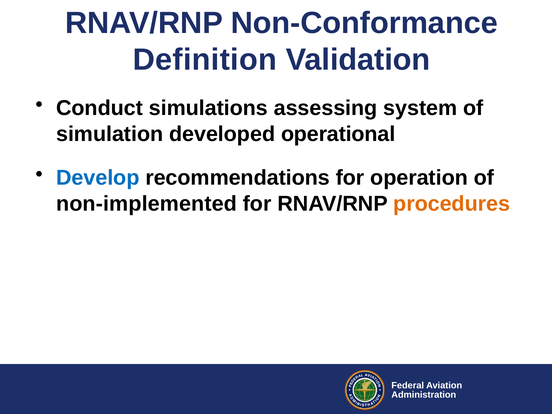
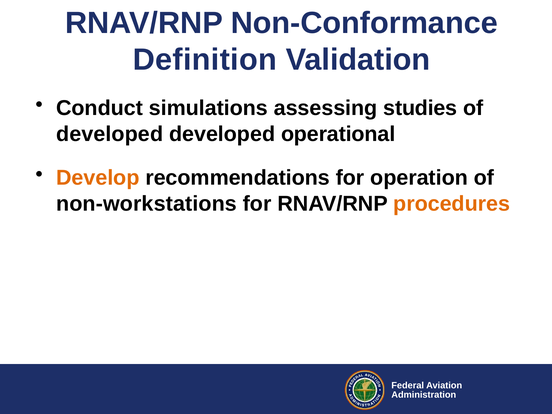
system: system -> studies (420, 108)
simulation: simulation -> developed (110, 134)
Develop colour: blue -> orange (98, 178)
non-implemented: non-implemented -> non-workstations (147, 204)
